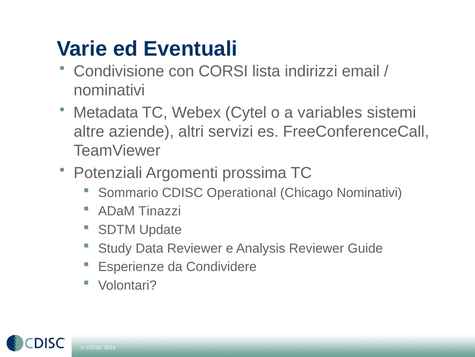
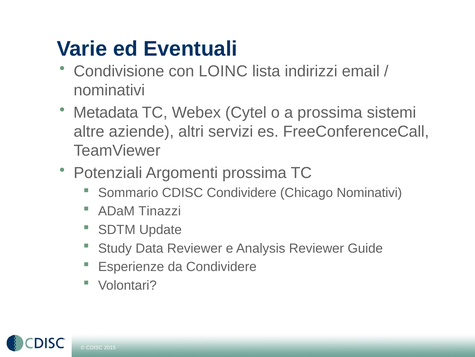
CORSI: CORSI -> LOINC (223, 71)
a variables: variables -> prossima (330, 112)
CDISC Operational: Operational -> Condividere (242, 192)
